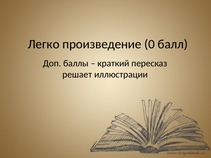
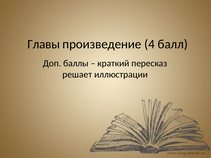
Легко: Легко -> Главы (44, 44)
0: 0 -> 4 (149, 44)
